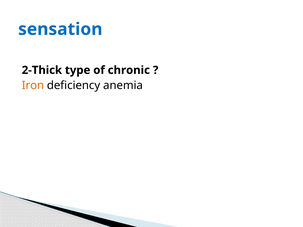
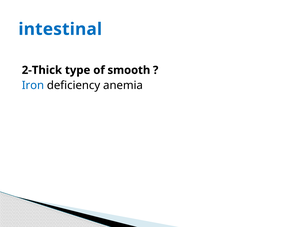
sensation: sensation -> intestinal (60, 29)
chronic: chronic -> smooth (129, 70)
Iron colour: orange -> blue (33, 86)
